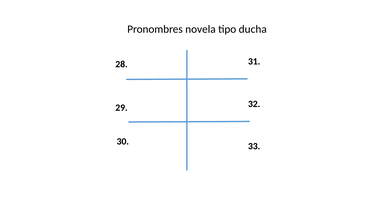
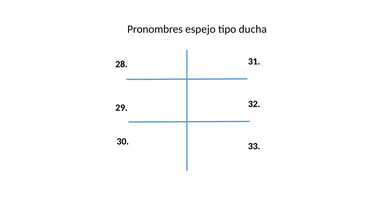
novela: novela -> espejo (200, 29)
